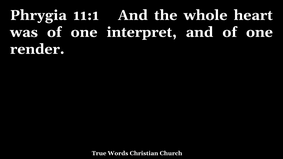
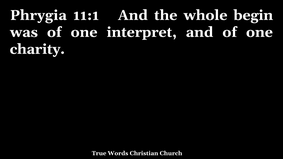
heart: heart -> begin (253, 15)
render: render -> charity (37, 49)
